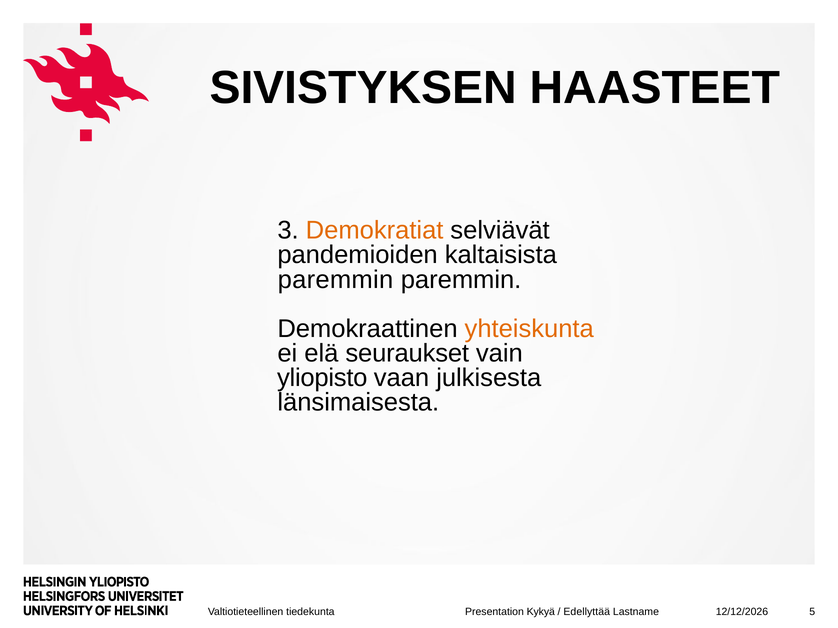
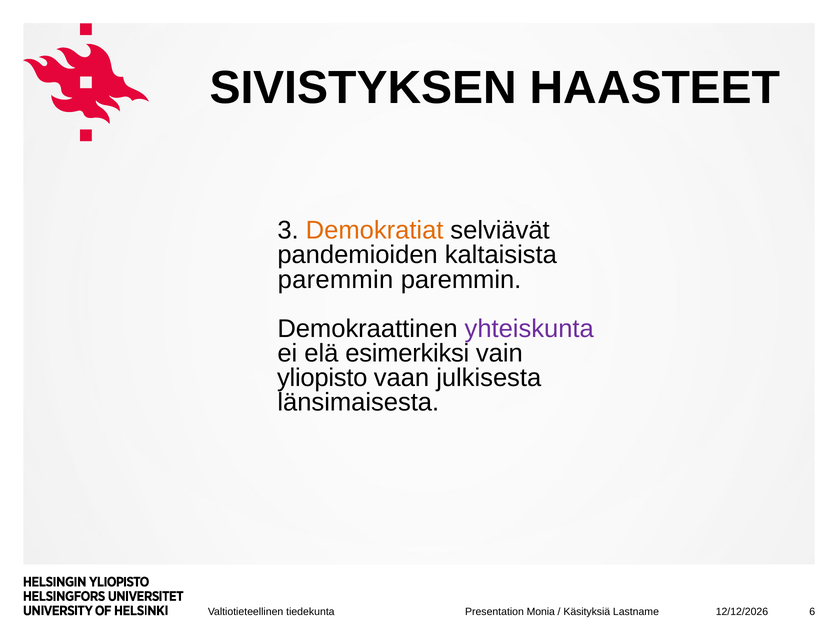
yhteiskunta colour: orange -> purple (529, 329)
seuraukset: seuraukset -> esimerkiksi (407, 354)
Kykyä: Kykyä -> Monia (541, 612)
Edellyttää: Edellyttää -> Käsityksiä (587, 612)
5: 5 -> 6 (812, 612)
